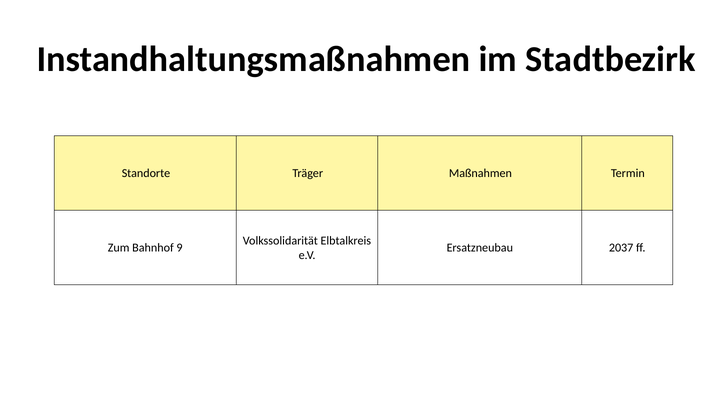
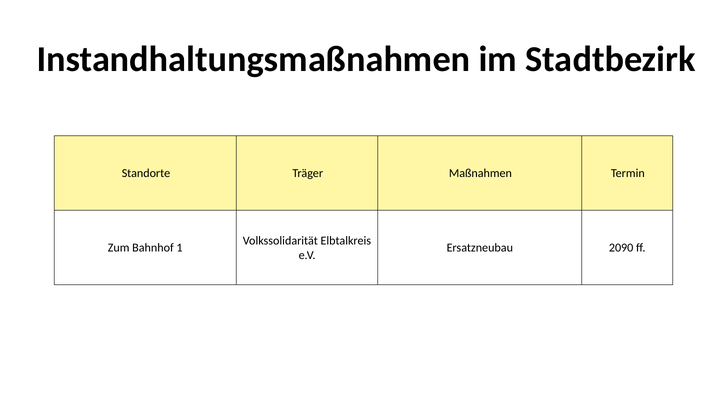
9: 9 -> 1 (179, 248)
2037: 2037 -> 2090 (621, 248)
